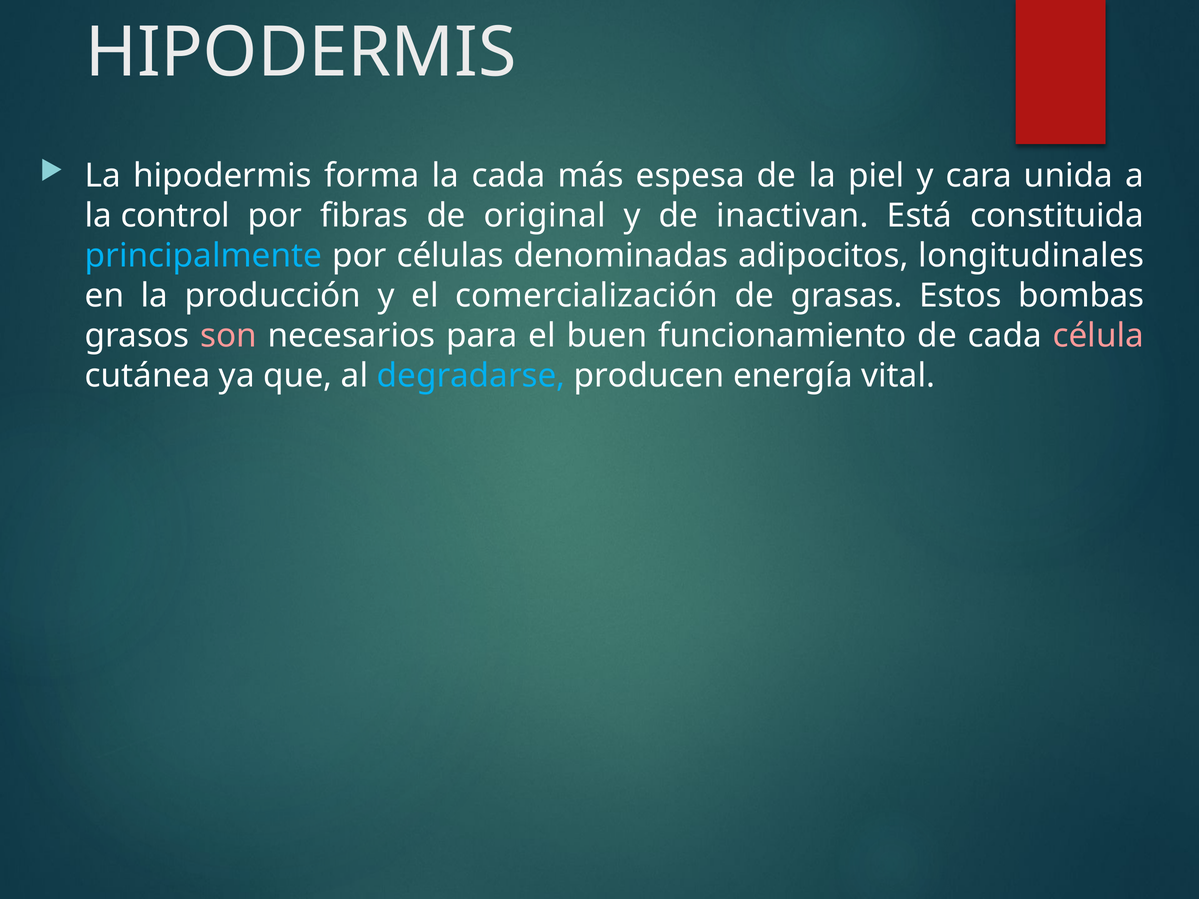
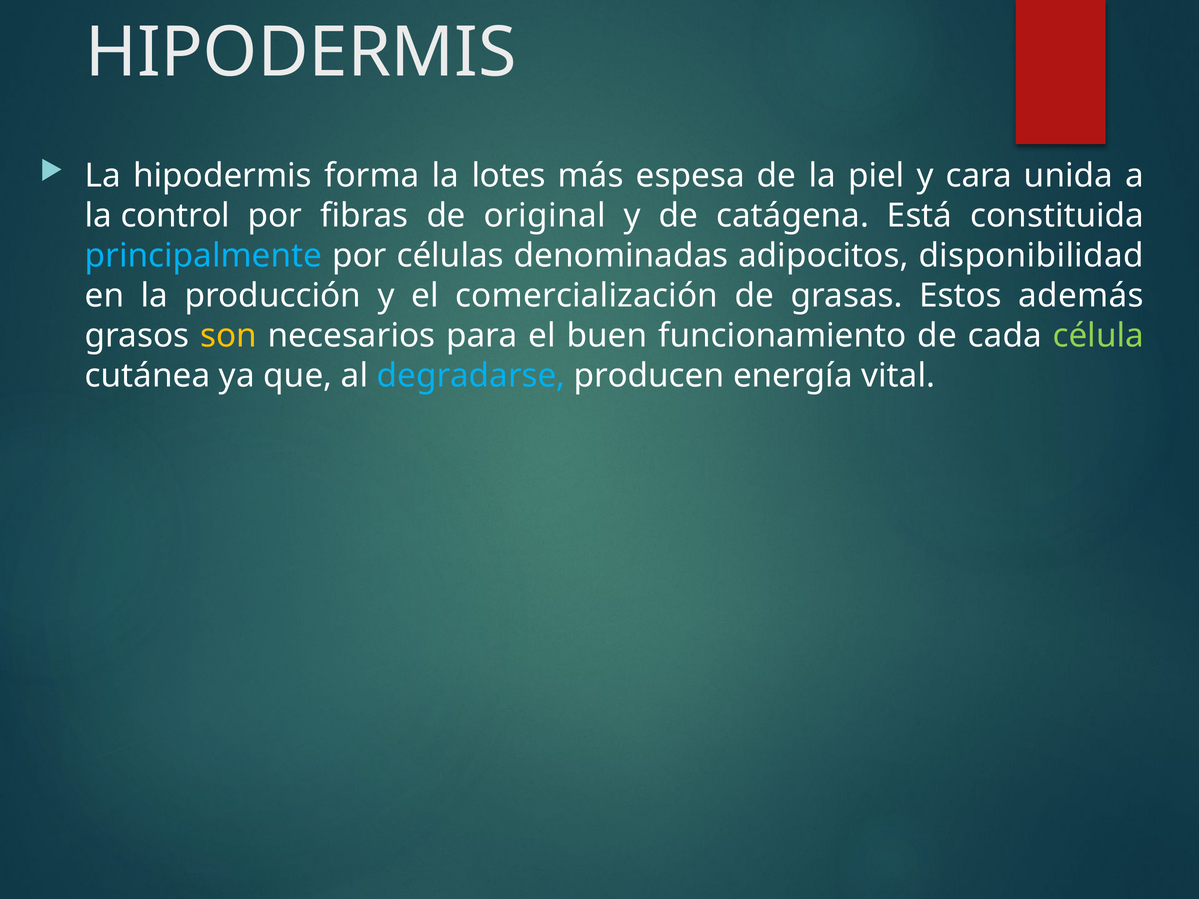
la cada: cada -> lotes (509, 176)
inactivan: inactivan -> catágena (793, 216)
longitudinales: longitudinales -> disponibilidad (1031, 256)
bombas: bombas -> además (1081, 296)
son colour: pink -> yellow (228, 336)
célula colour: pink -> light green (1098, 336)
